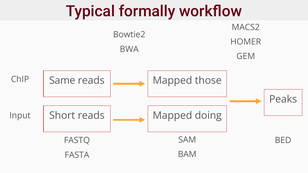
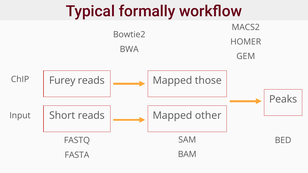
Same: Same -> Furey (62, 81)
doing: doing -> other (208, 116)
